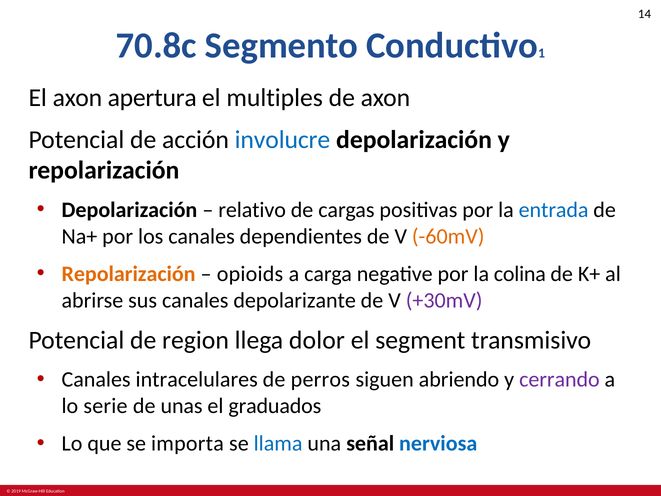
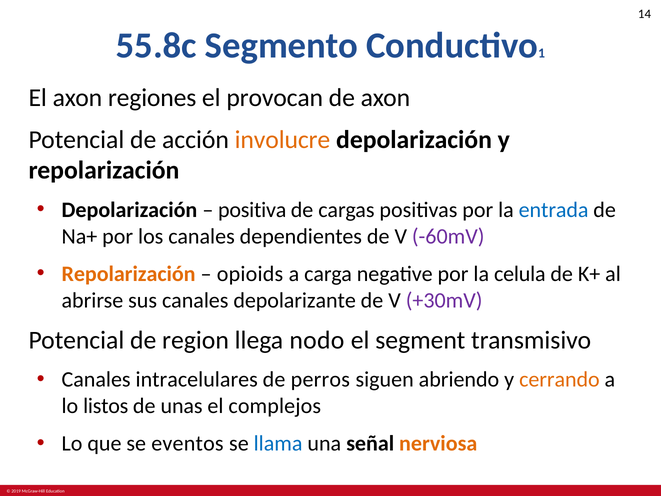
70.8c: 70.8c -> 55.8c (156, 46)
apertura: apertura -> regiones (152, 98)
multiples: multiples -> provocan (275, 98)
involucre colour: blue -> orange (282, 139)
relativo: relativo -> positiva (252, 210)
-60mV colour: orange -> purple (448, 236)
colina: colina -> celula (520, 274)
dolor: dolor -> nodo (317, 340)
cerrando colour: purple -> orange (559, 380)
serie: serie -> listos (106, 406)
graduados: graduados -> complejos (275, 406)
importa: importa -> eventos (187, 443)
nerviosa colour: blue -> orange (438, 443)
